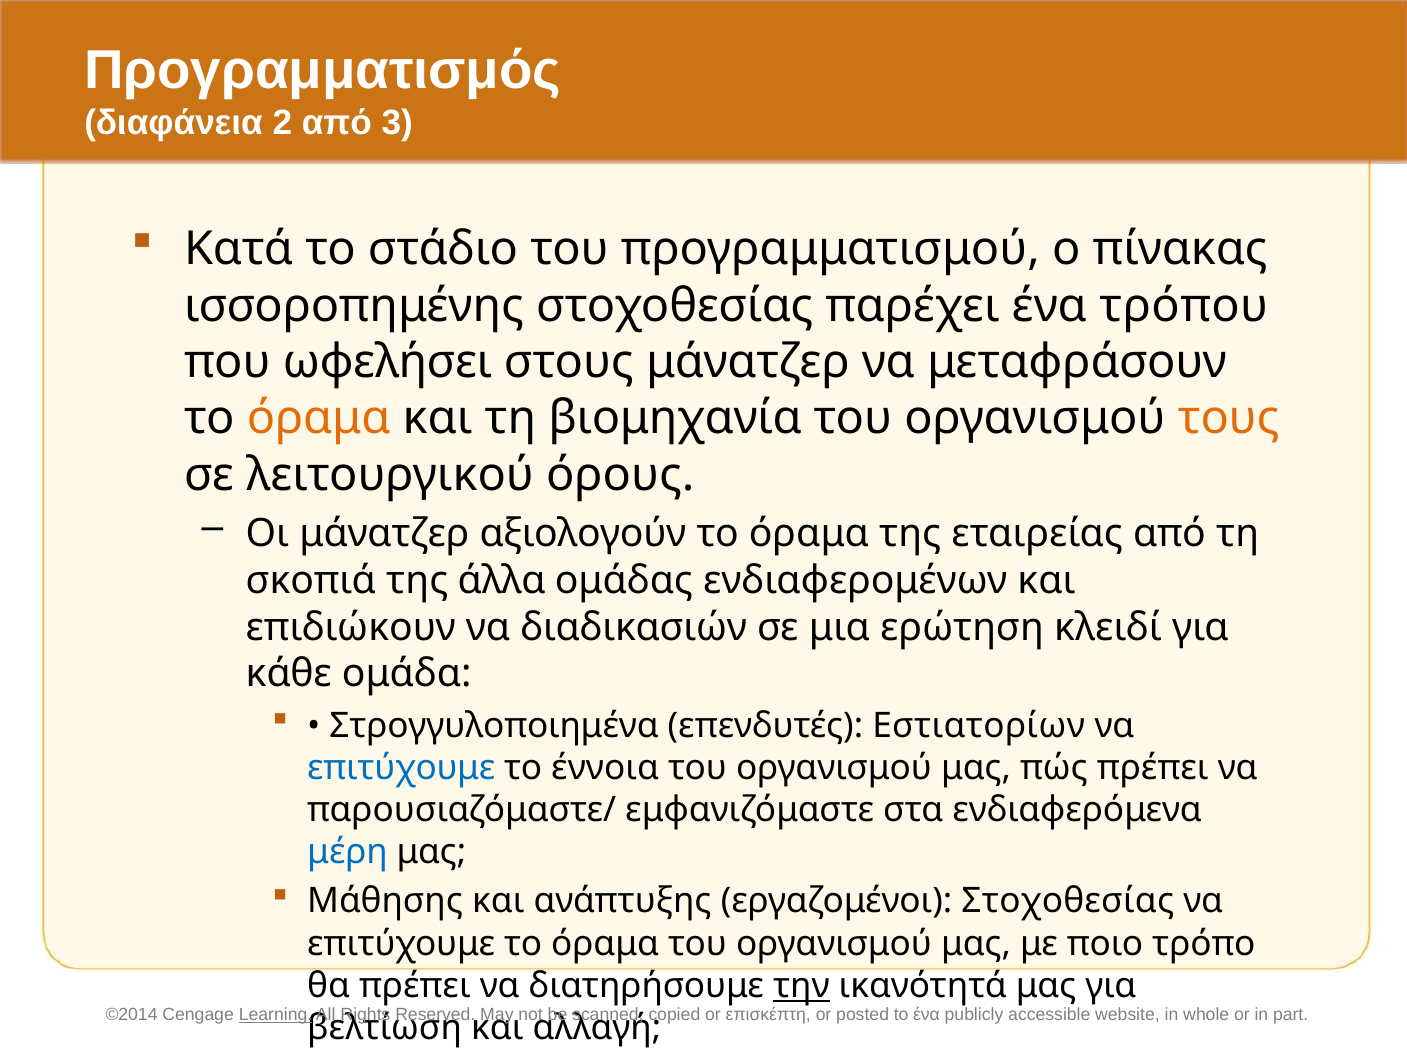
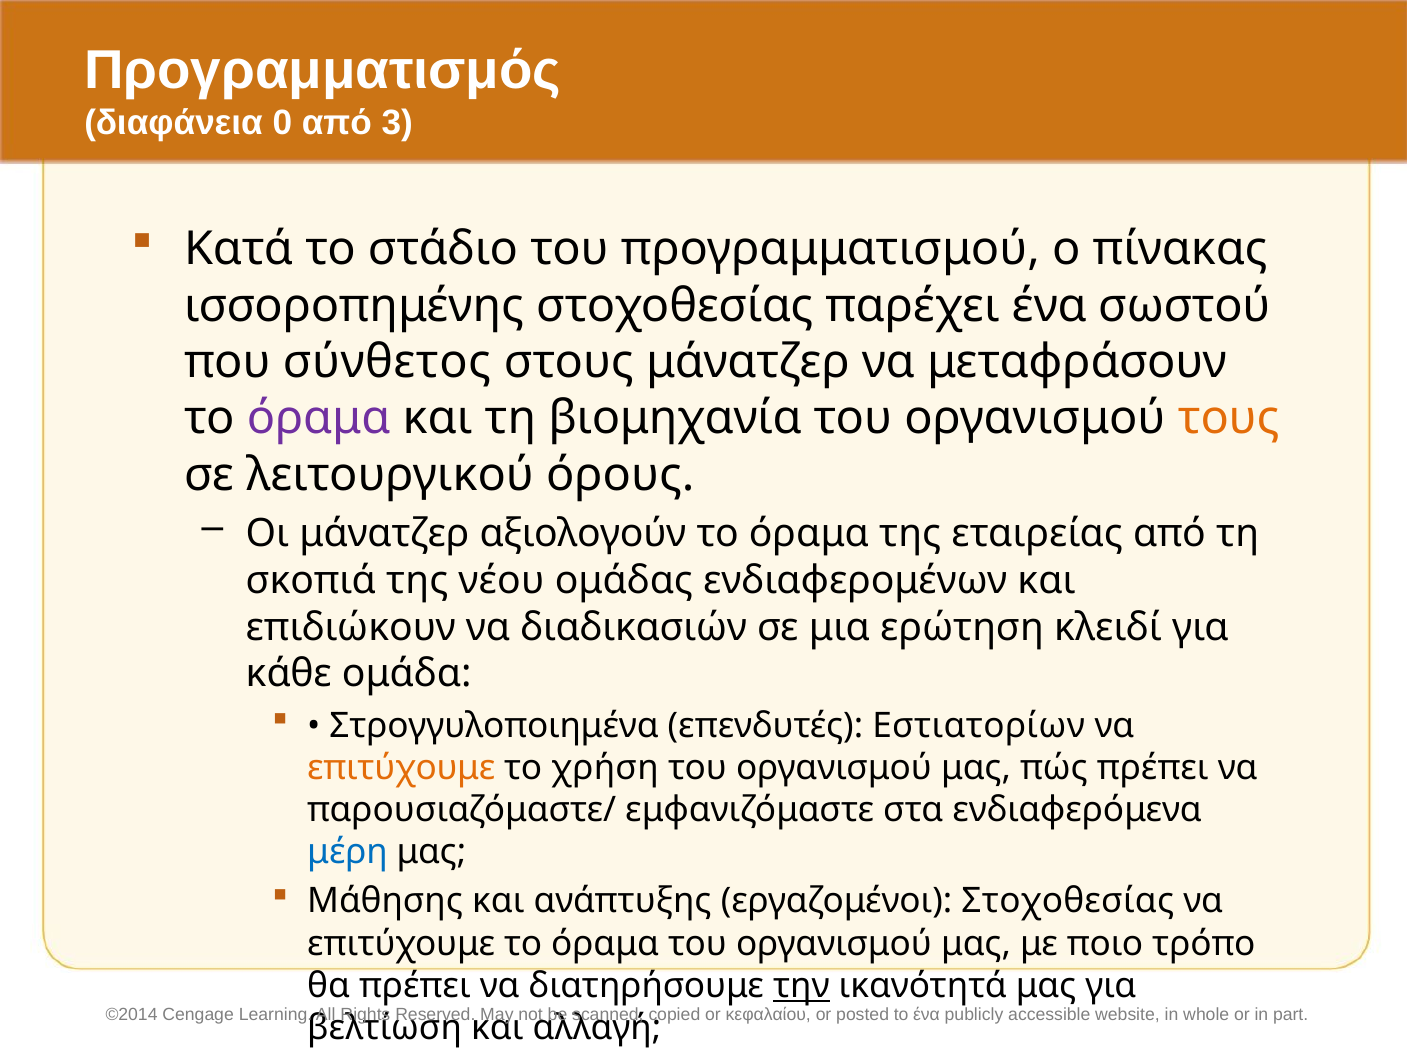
2: 2 -> 0 (282, 123)
τρόπου: τρόπου -> σωστού (1184, 306)
ωφελήσει: ωφελήσει -> σύνθετος (387, 362)
όραμα colour: orange -> purple (319, 418)
άλλα: άλλα -> νέου (501, 580)
επιτύχουμε colour: blue -> orange (401, 768)
έννοια: έννοια -> χρήση (605, 768)
Learning underline: present -> none (276, 1015)
επισκέπτη: επισκέπτη -> κεφαλαίου (768, 1015)
